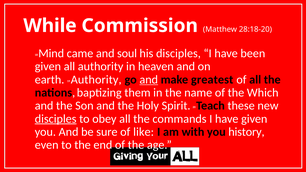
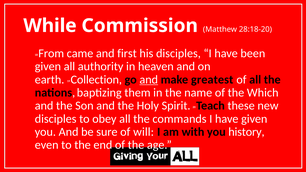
Mind: Mind -> From (51, 53)
soul: soul -> first (127, 53)
19 Authority: Authority -> Collection (96, 80)
disciples underline: present -> none (56, 119)
like: like -> will (144, 132)
